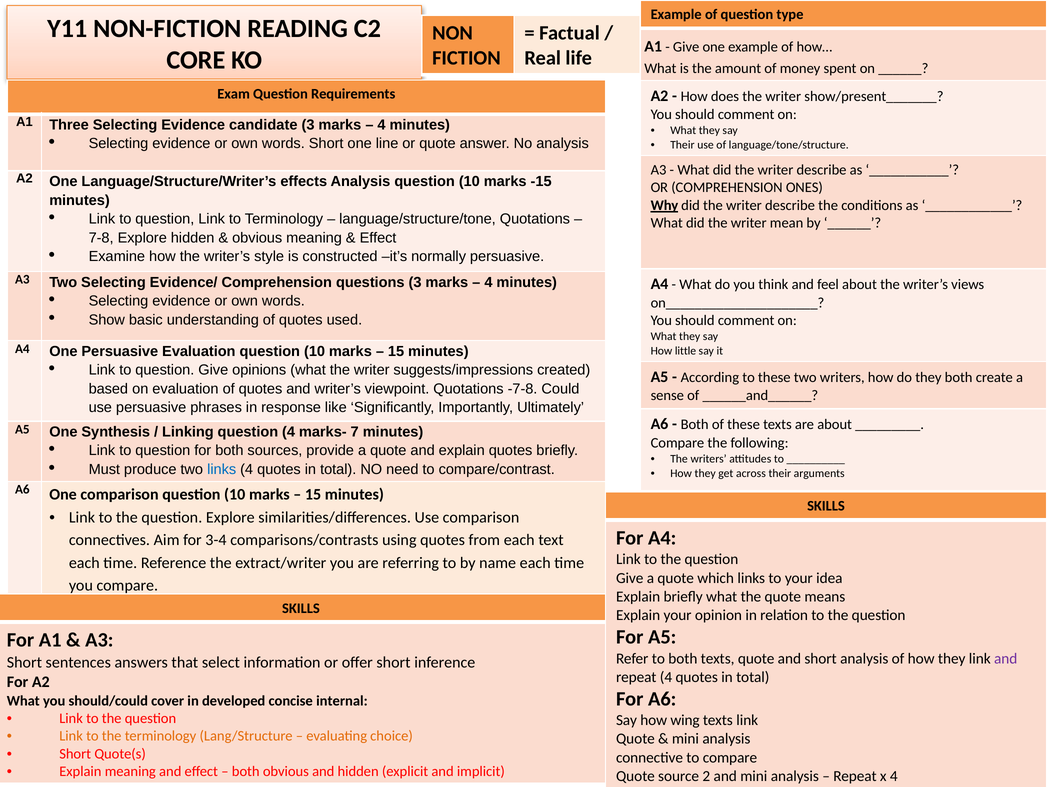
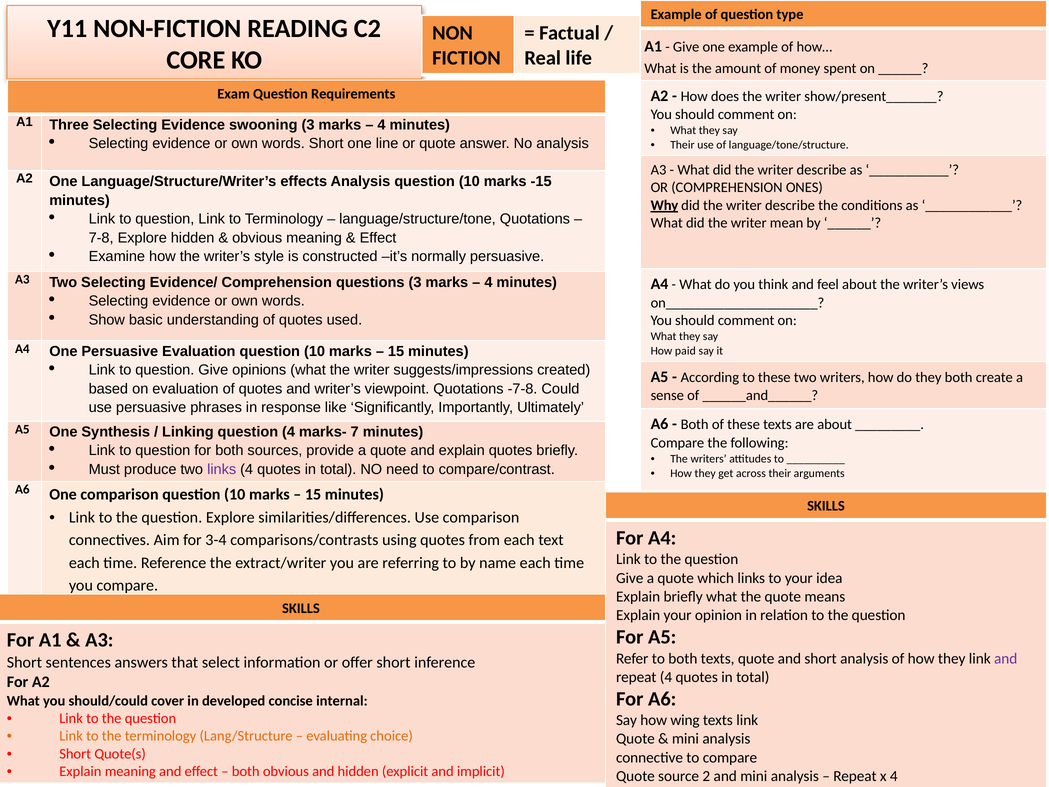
candidate: candidate -> swooning (263, 125)
little: little -> paid (685, 351)
links colour: blue -> purple (222, 469)
